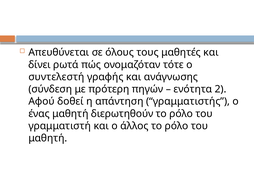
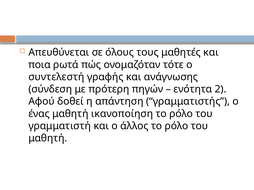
δίνει: δίνει -> ποια (39, 65)
διερωτηθούν: διερωτηθούν -> ικανοποίηση (122, 114)
